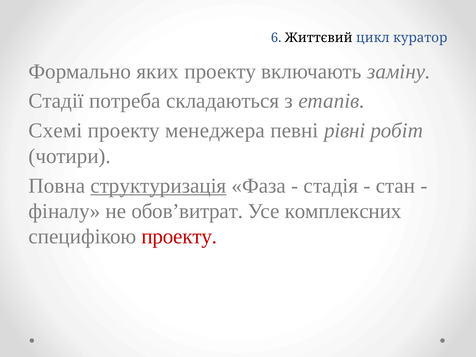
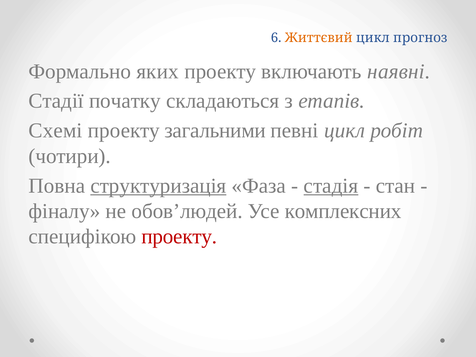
Життєвий colour: black -> orange (319, 38)
куратор: куратор -> прогноз (420, 38)
заміну: заміну -> наявні (399, 71)
потреба: потреба -> початку (125, 101)
менеджера: менеджера -> загальними (215, 131)
певні рівні: рівні -> цикл (344, 131)
стадія underline: none -> present (331, 186)
обов’витрат: обов’витрат -> обов’людей (187, 211)
